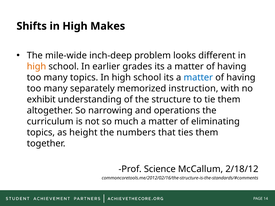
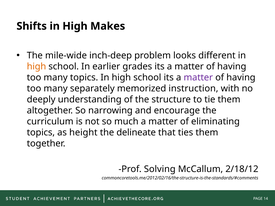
matter colour: blue -> purple (198, 78)
exhibit: exhibit -> deeply (41, 100)
operations: operations -> encourage (177, 111)
numbers: numbers -> delineate (136, 133)
Science: Science -> Solving (160, 169)
